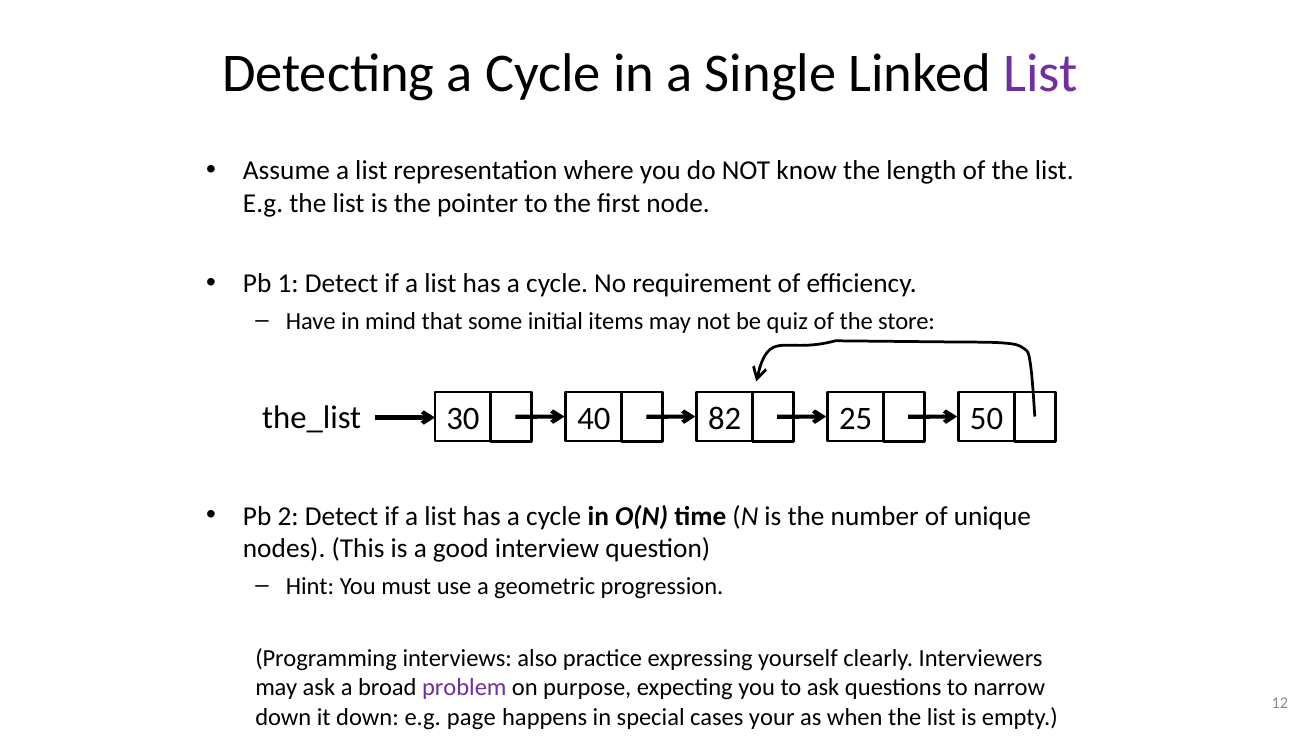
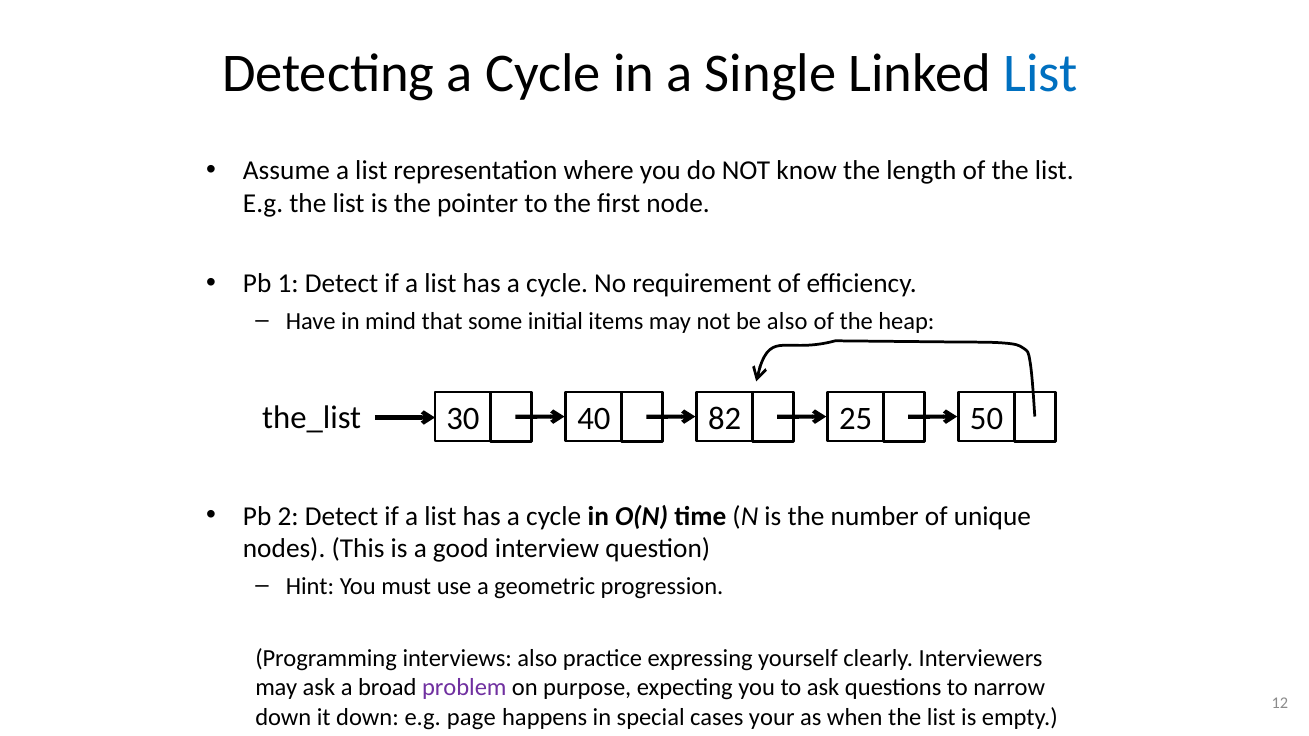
List colour: purple -> blue (1041, 73)
be quiz: quiz -> also (787, 321)
store: store -> heap (906, 321)
